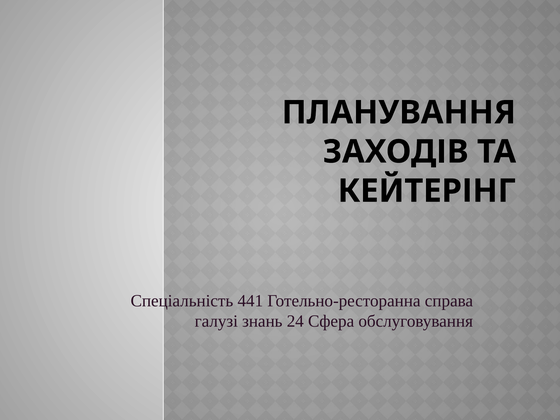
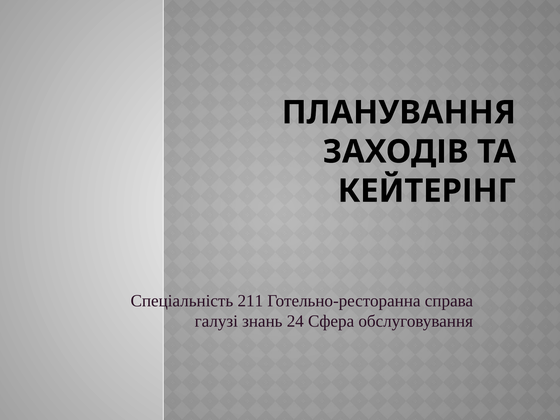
441: 441 -> 211 (250, 301)
